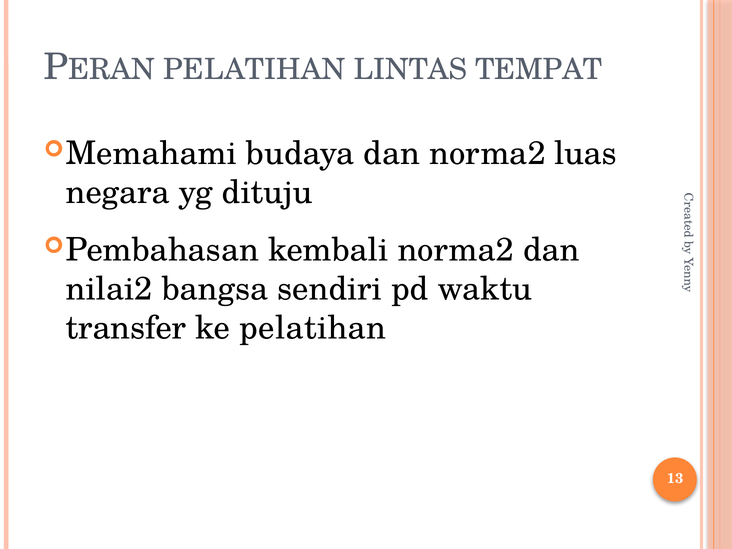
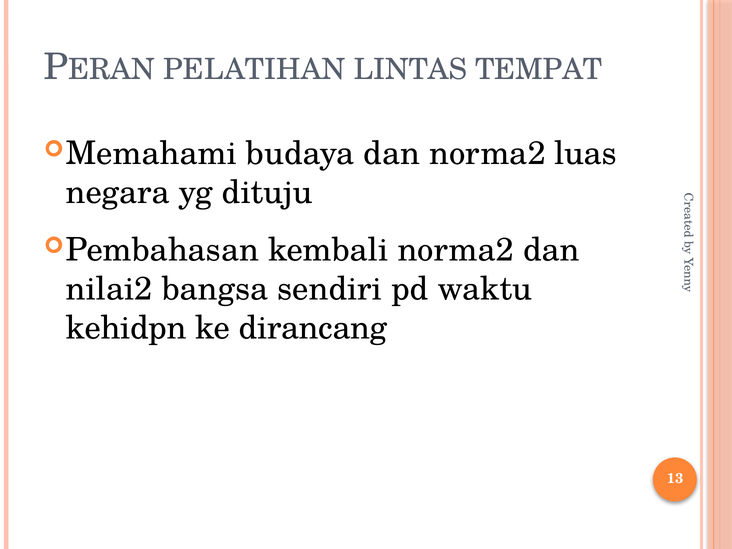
transfer: transfer -> kehidpn (126, 328)
ke pelatihan: pelatihan -> dirancang (313, 328)
